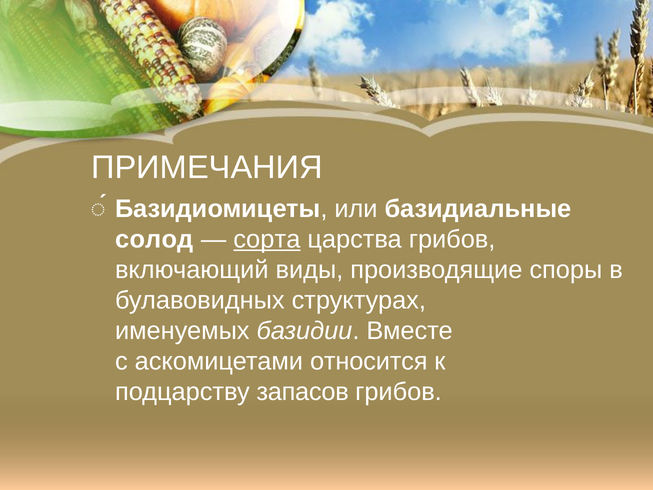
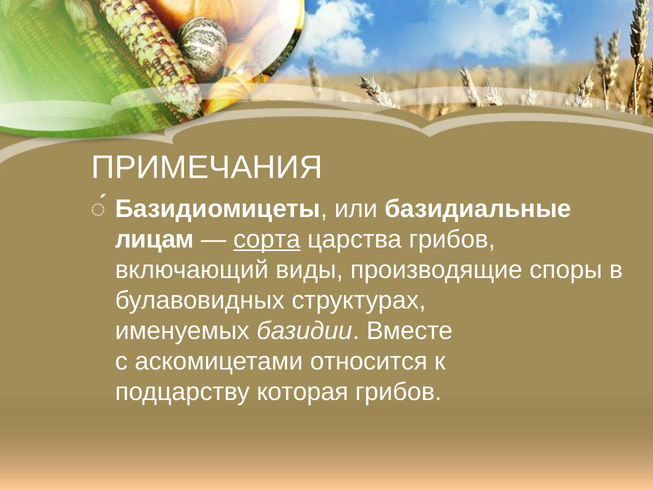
солод: солод -> лицам (155, 239)
запасов: запасов -> которая (303, 392)
